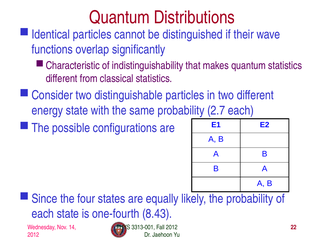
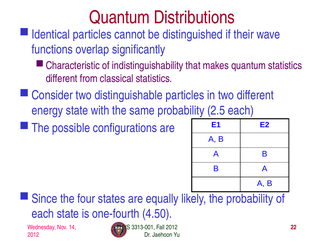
2.7: 2.7 -> 2.5 (216, 110)
8.43: 8.43 -> 4.50 (157, 214)
